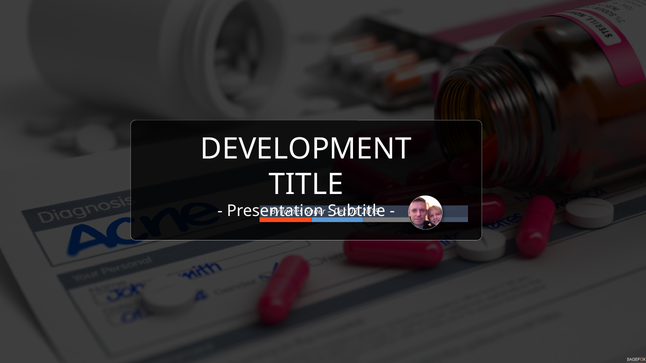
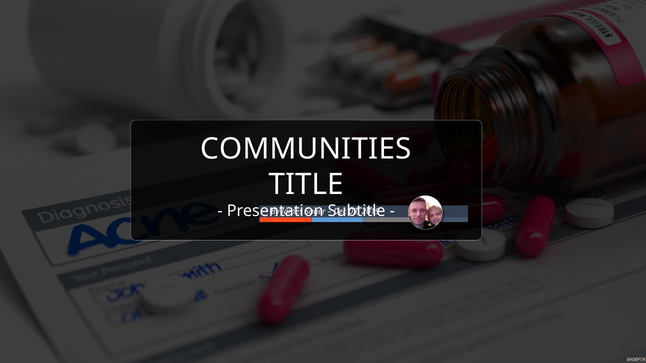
DEVELOPMENT: DEVELOPMENT -> COMMUNITIES (306, 149)
